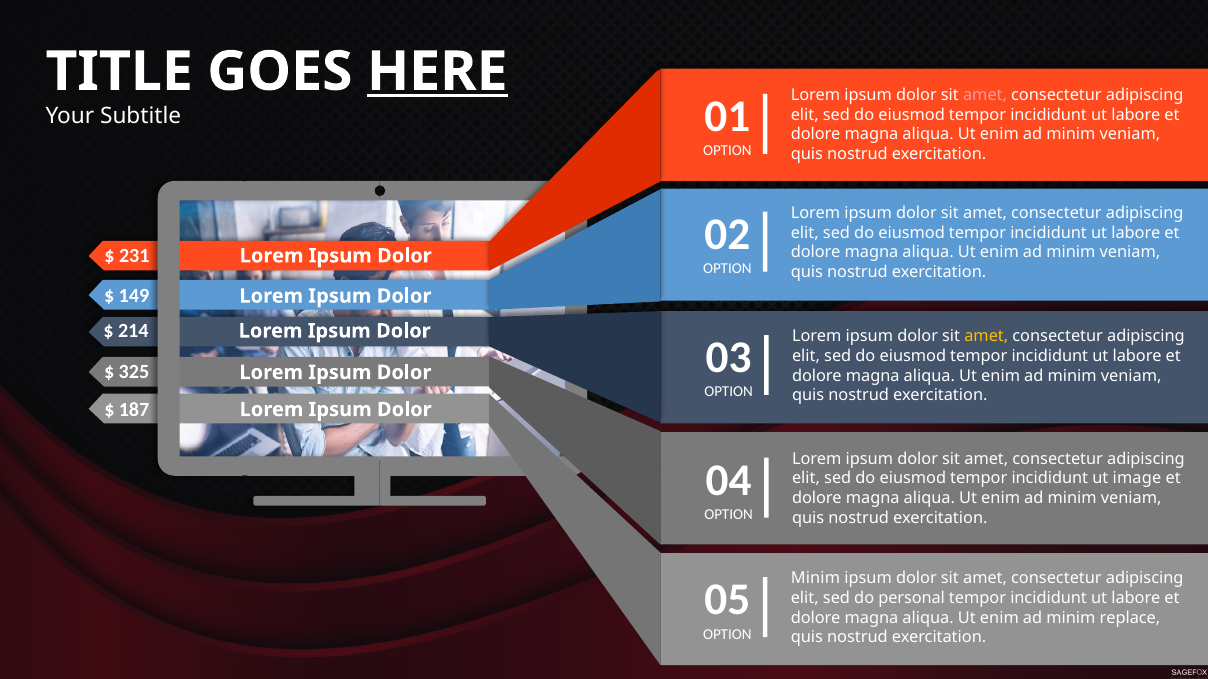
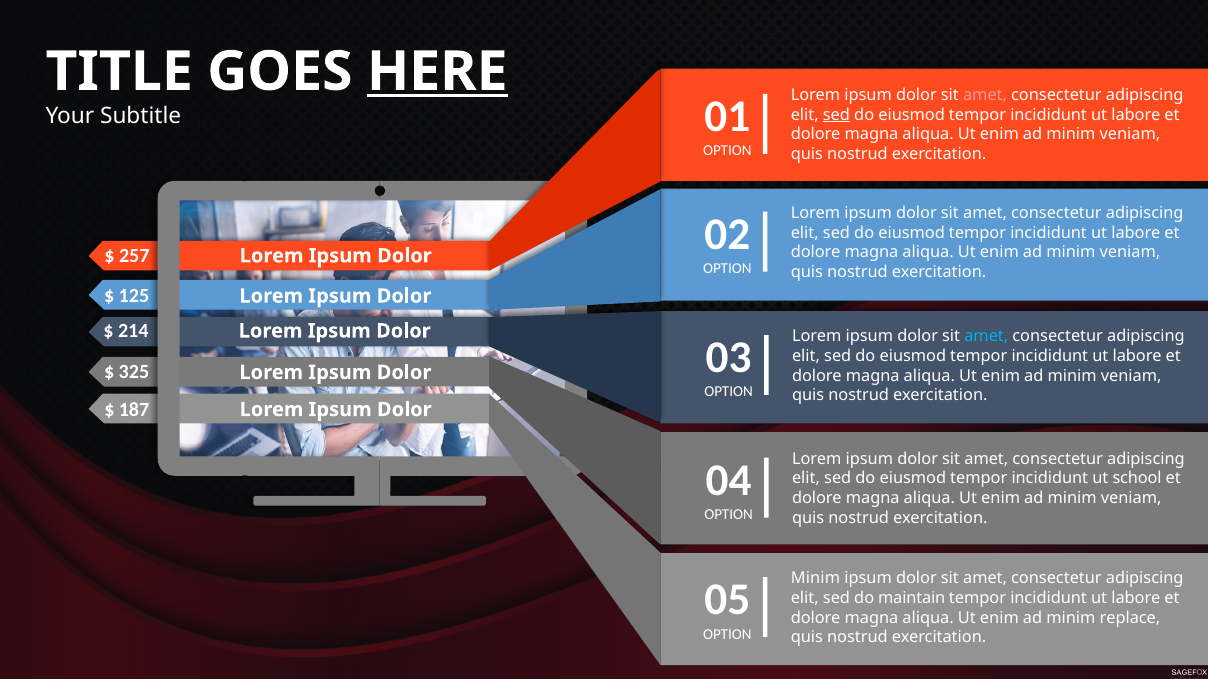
sed underline: none -> present (836, 115)
231: 231 -> 257 (134, 256)
149: 149 -> 125 (134, 296)
amet colour: yellow -> light blue (986, 337)
image: image -> school (1137, 479)
personal: personal -> maintain (912, 599)
